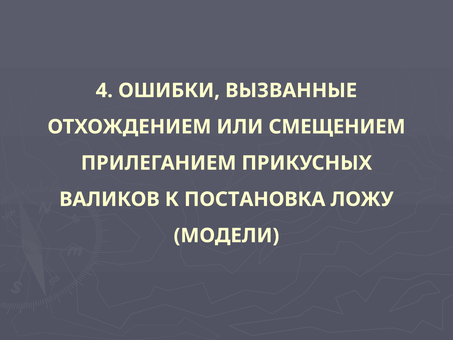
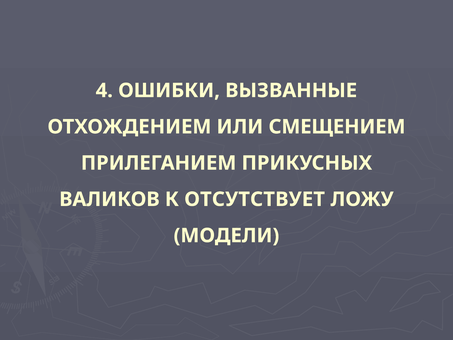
ПОСТАНОВКА: ПОСТАНОВКА -> ОТСУТСТВУЕТ (255, 199)
